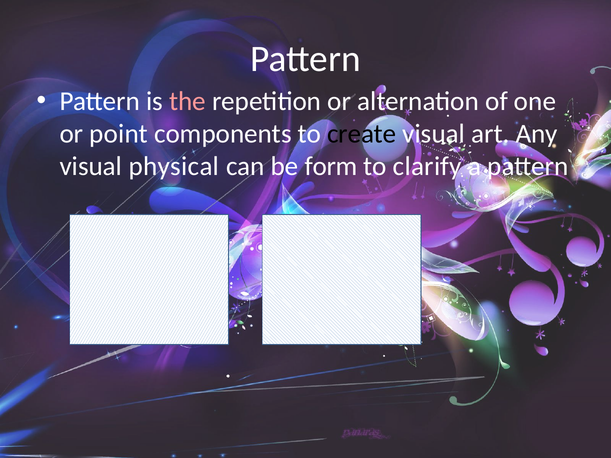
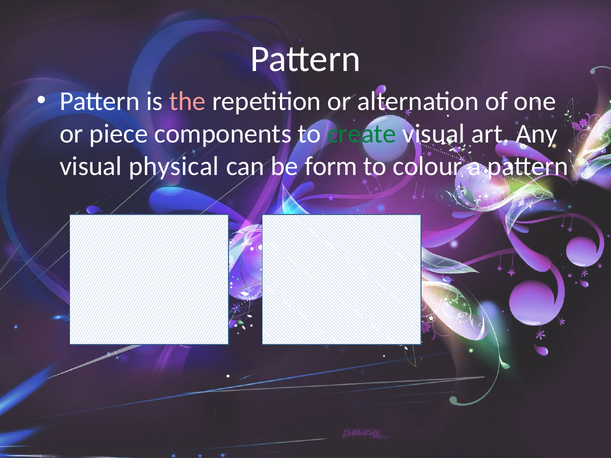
point: point -> piece (119, 134)
create colour: black -> green (362, 134)
clarify: clarify -> colour (427, 166)
